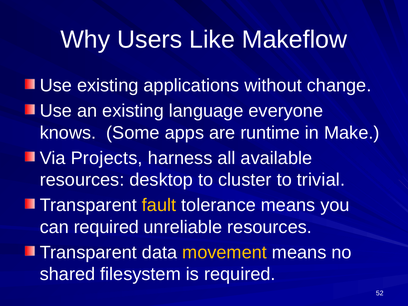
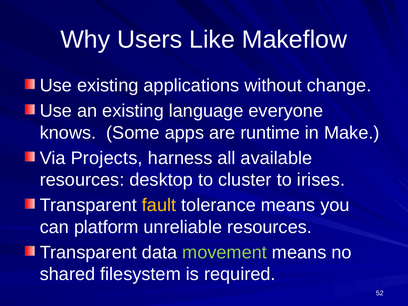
trivial: trivial -> irises (321, 180)
can required: required -> platform (106, 227)
movement colour: yellow -> light green (225, 252)
